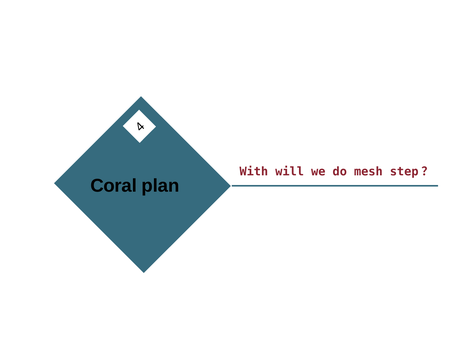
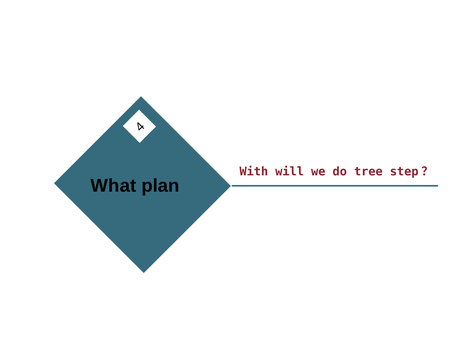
mesh: mesh -> tree (368, 172)
Coral: Coral -> What (113, 186)
